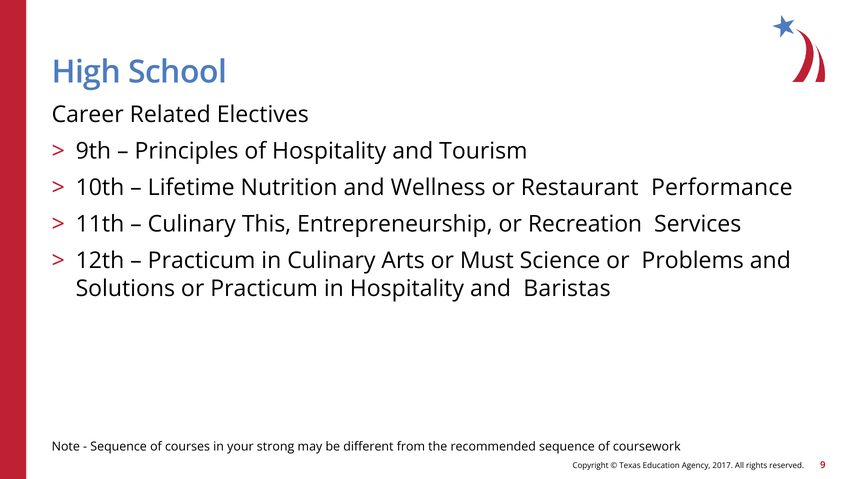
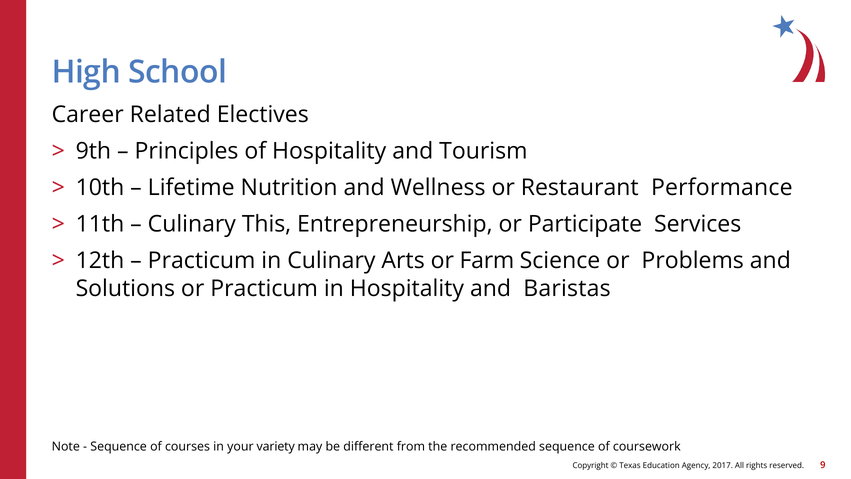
Recreation: Recreation -> Participate (585, 224)
Must: Must -> Farm (487, 261)
strong: strong -> variety (276, 446)
